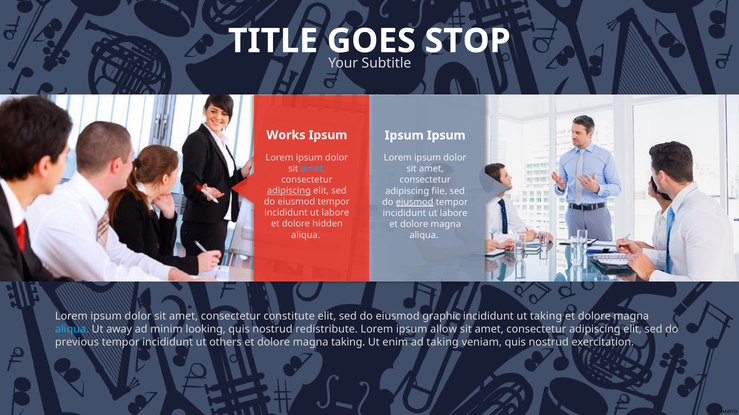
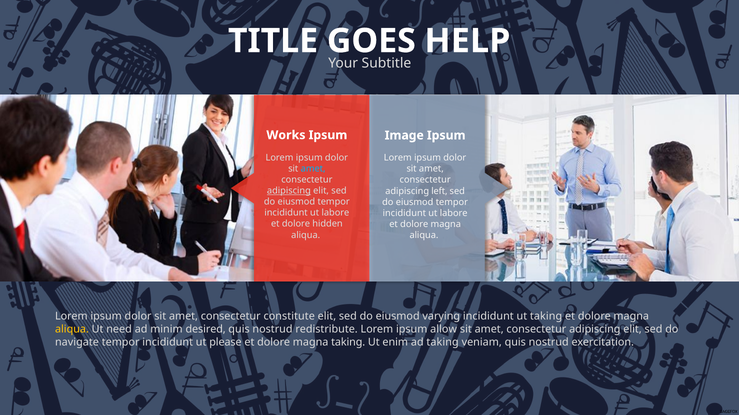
STOP: STOP -> HELP (467, 41)
Ipsum: Ipsum -> Image (404, 136)
file: file -> left (439, 191)
eiusmod underline: present -> none (415, 202)
graphic: graphic -> varying (441, 317)
aliqua colour: light blue -> yellow (72, 330)
away: away -> need (119, 330)
looking: looking -> desired (206, 330)
previous: previous -> navigate (77, 343)
others: others -> please (225, 343)
